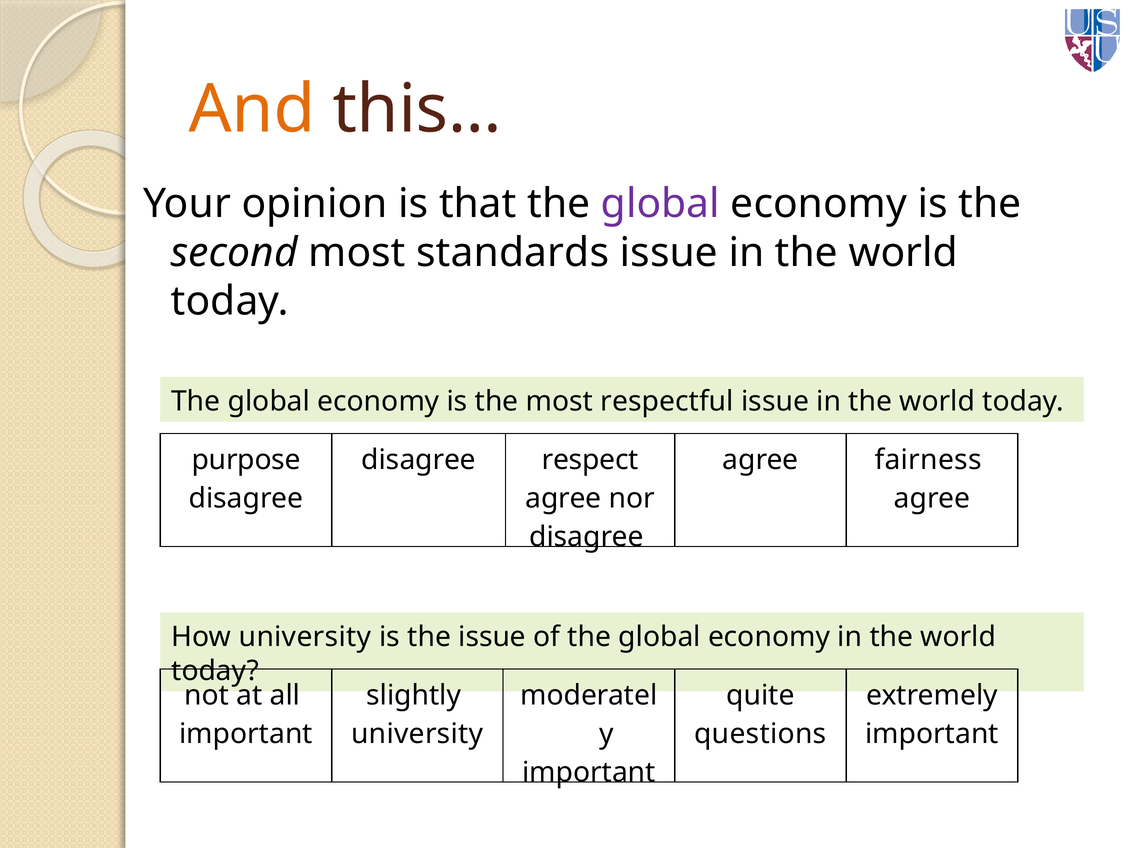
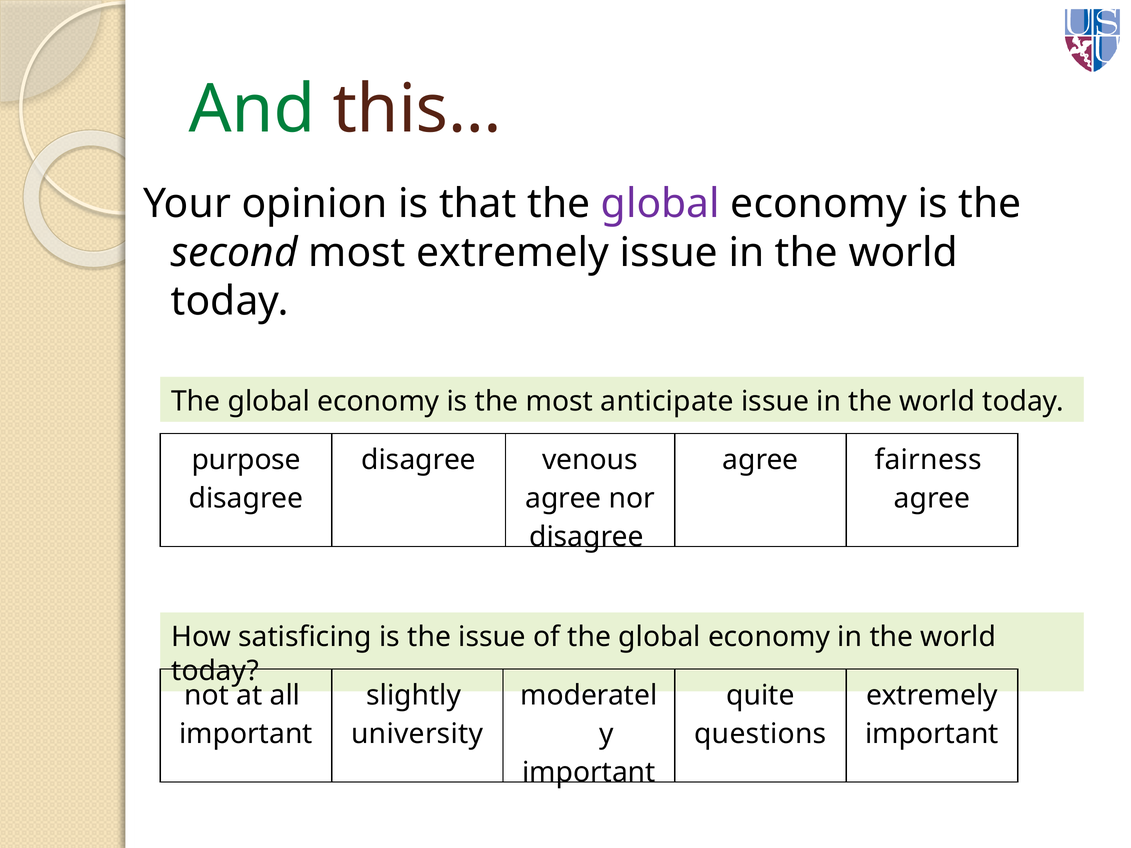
And colour: orange -> green (252, 109)
most standards: standards -> extremely (513, 253)
respectful: respectful -> anticipate (667, 401)
respect: respect -> venous (590, 460)
How university: university -> satisficing (305, 637)
